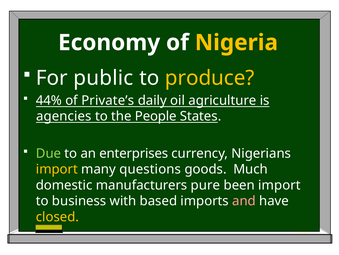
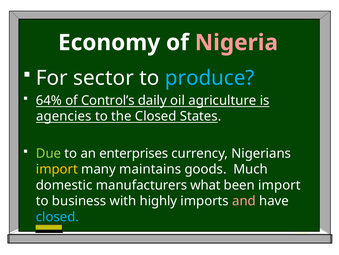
Nigeria colour: yellow -> pink (236, 43)
public: public -> sector (104, 78)
produce colour: yellow -> light blue (210, 78)
44%: 44% -> 64% (49, 100)
Private’s: Private’s -> Control’s (108, 100)
the People: People -> Closed (156, 116)
questions: questions -> maintains (150, 169)
pure: pure -> what (206, 185)
based: based -> highly (158, 200)
closed colour: yellow -> light blue (57, 216)
